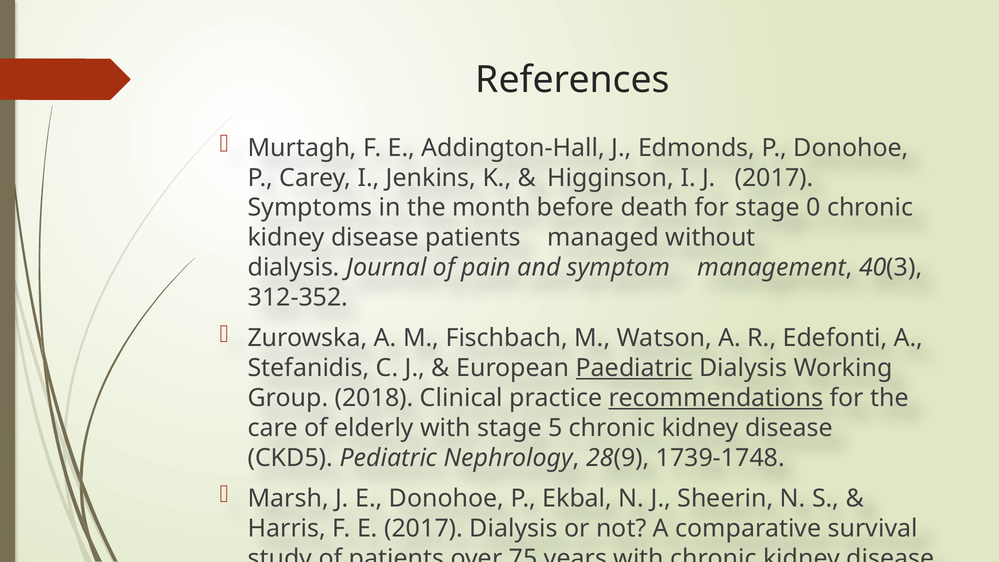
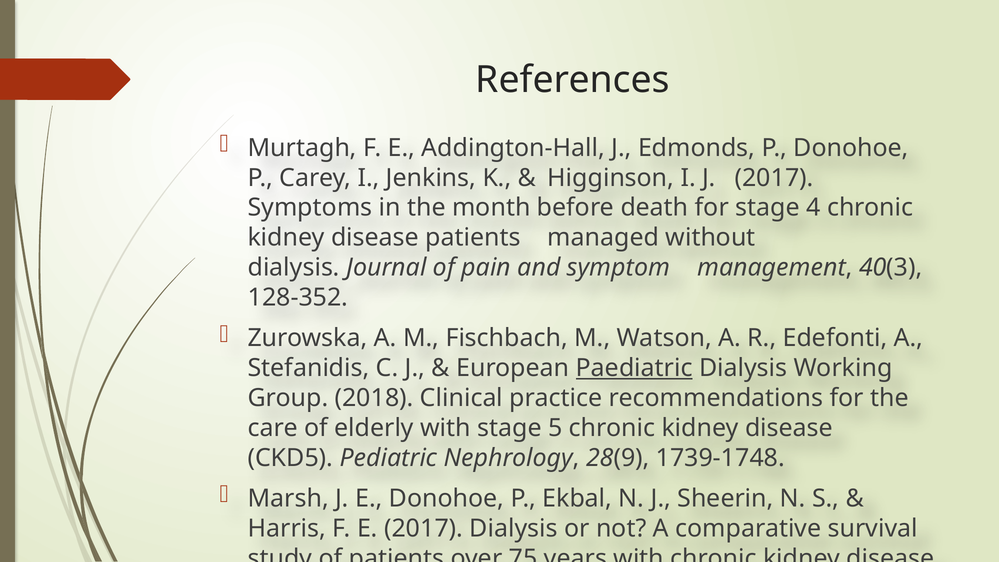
0: 0 -> 4 (813, 208)
312-352: 312-352 -> 128-352 (298, 298)
recommendations underline: present -> none (716, 398)
